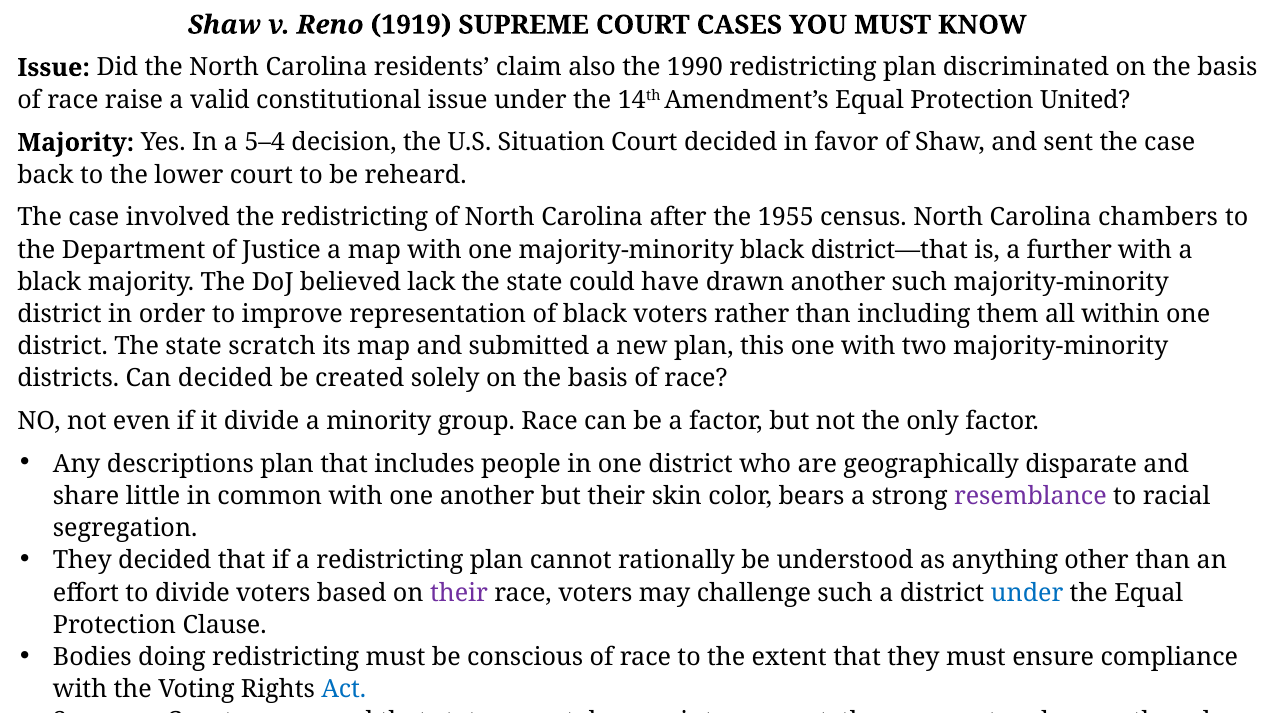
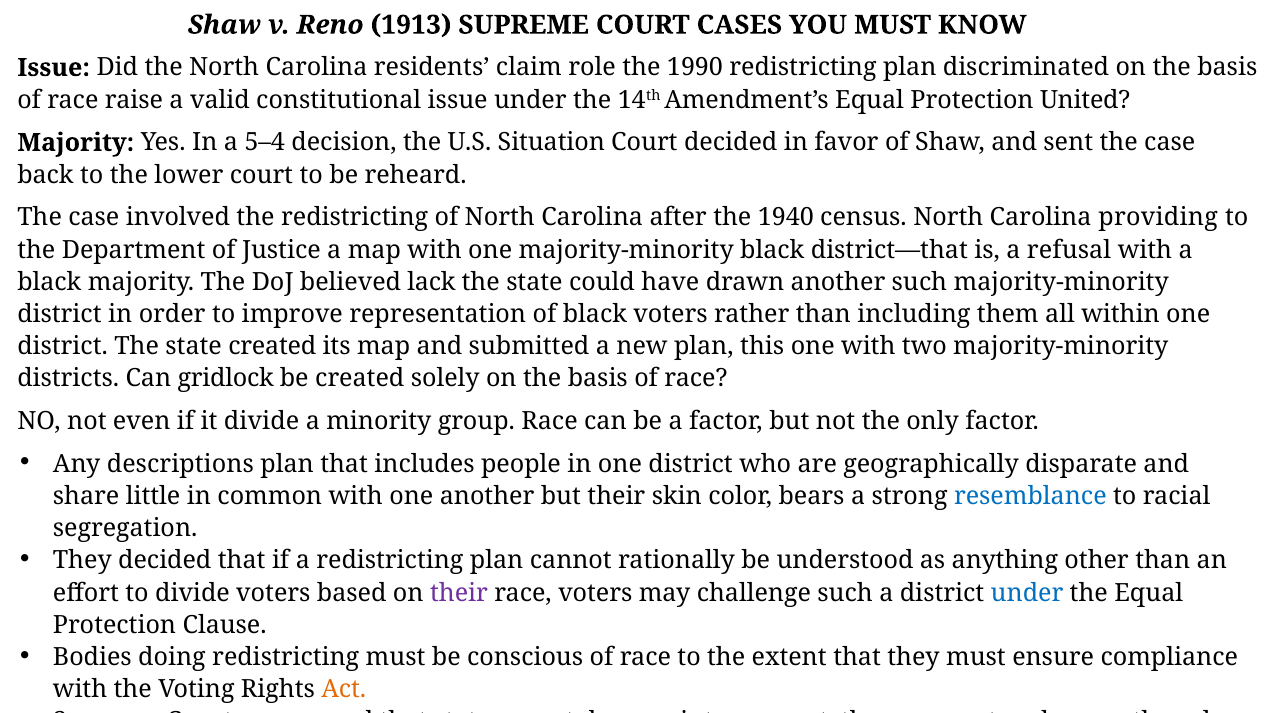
1919: 1919 -> 1913 (411, 25)
also: also -> role (592, 68)
1955: 1955 -> 1940 (786, 218)
chambers: chambers -> providing (1158, 218)
further: further -> refusal (1069, 250)
state scratch: scratch -> created (272, 346)
Can decided: decided -> gridlock (226, 379)
resemblance colour: purple -> blue (1030, 496)
Act colour: blue -> orange (344, 690)
